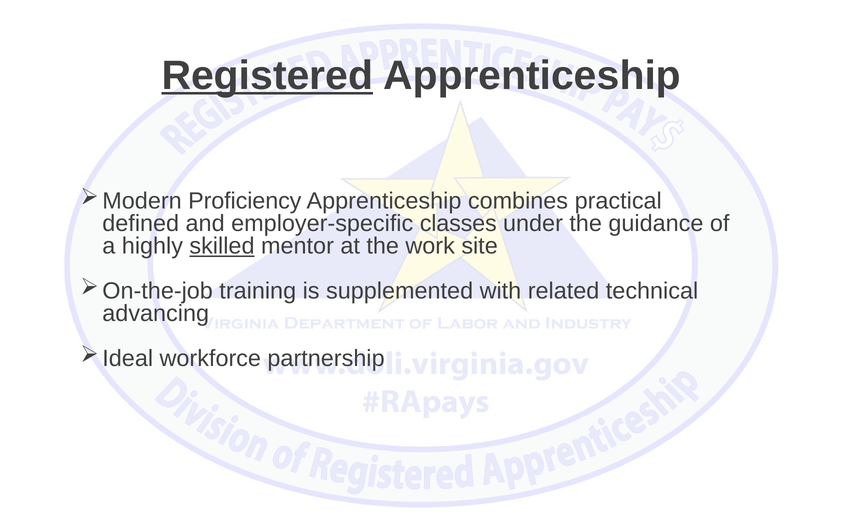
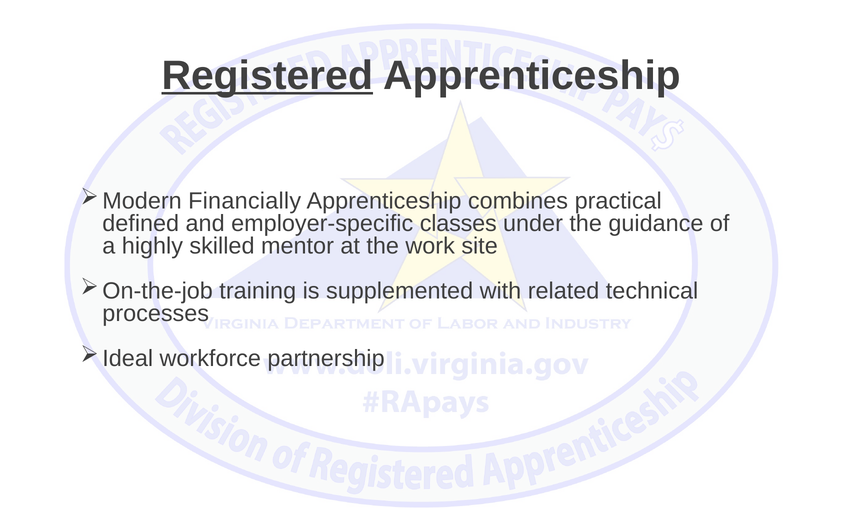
Proficiency: Proficiency -> Financially (245, 201)
skilled underline: present -> none (222, 246)
advancing: advancing -> processes (156, 313)
